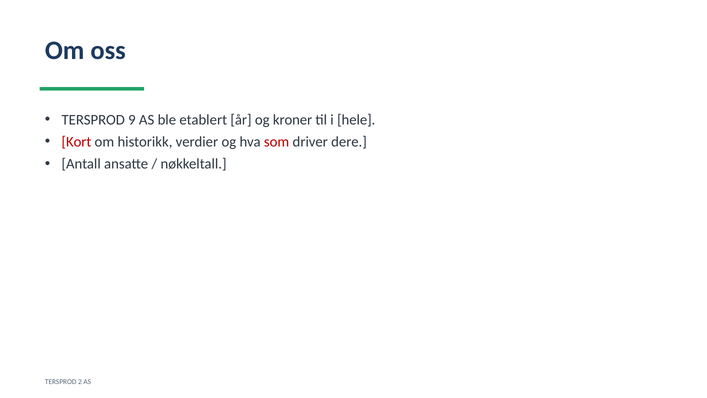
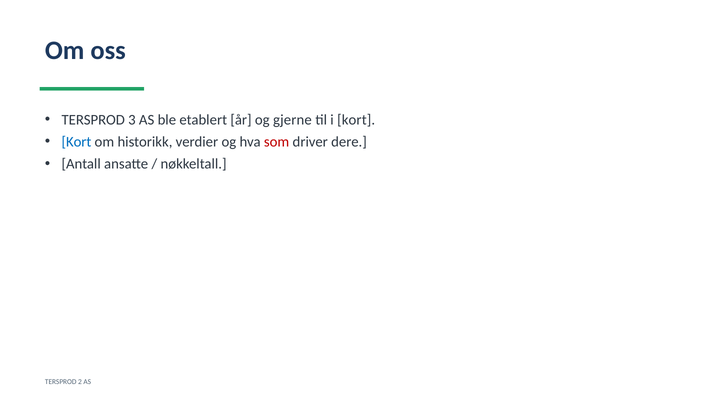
9: 9 -> 3 (132, 120)
kroner: kroner -> gjerne (292, 120)
i hele: hele -> kort (356, 120)
Kort colour: red -> blue (76, 142)
